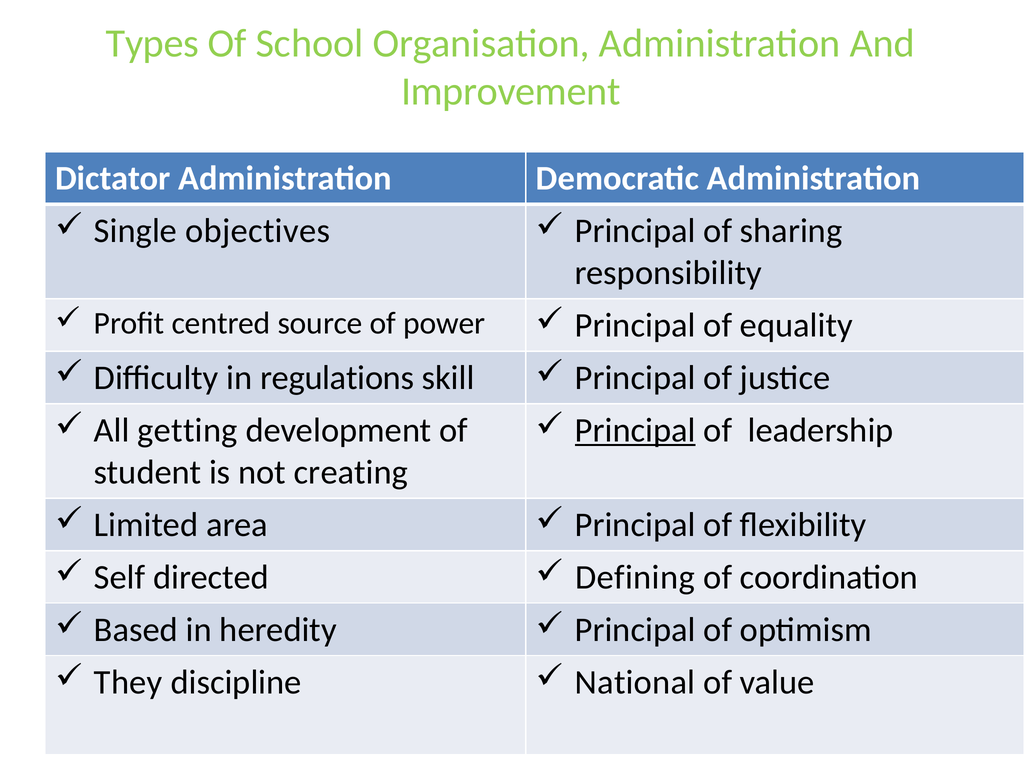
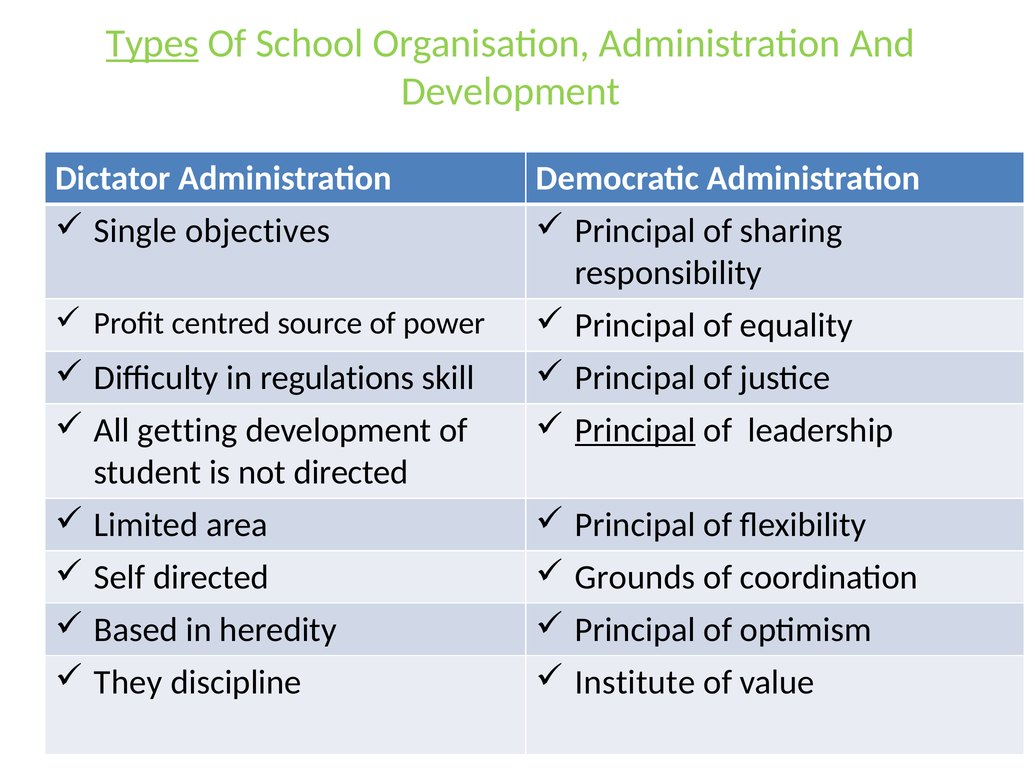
Types underline: none -> present (152, 43)
Improvement: Improvement -> Development (511, 92)
not creating: creating -> directed (351, 472)
Defining: Defining -> Grounds (635, 577)
National: National -> Institute (635, 682)
